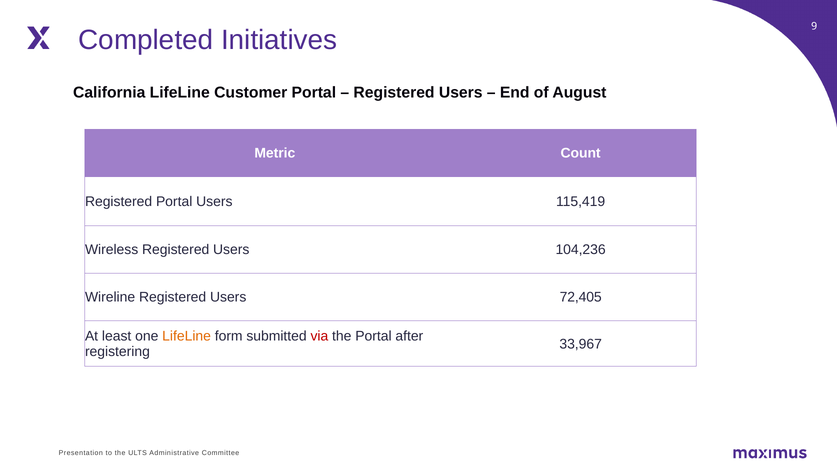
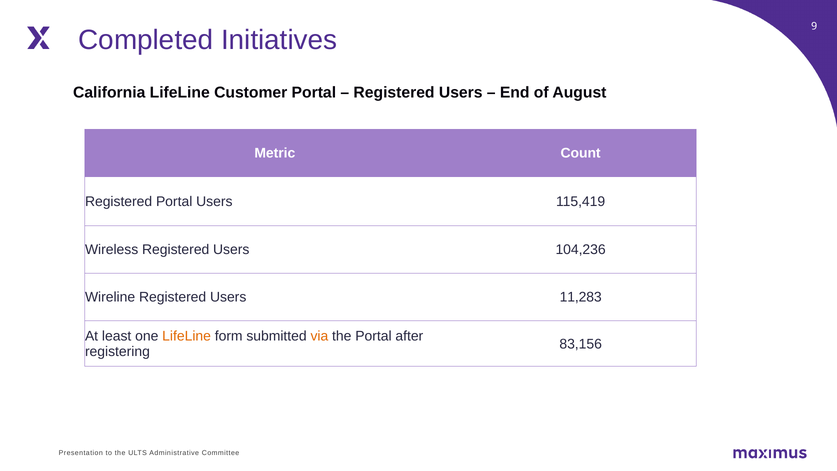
72,405: 72,405 -> 11,283 (581, 297)
via colour: red -> orange (319, 336)
33,967: 33,967 -> 83,156 (581, 344)
